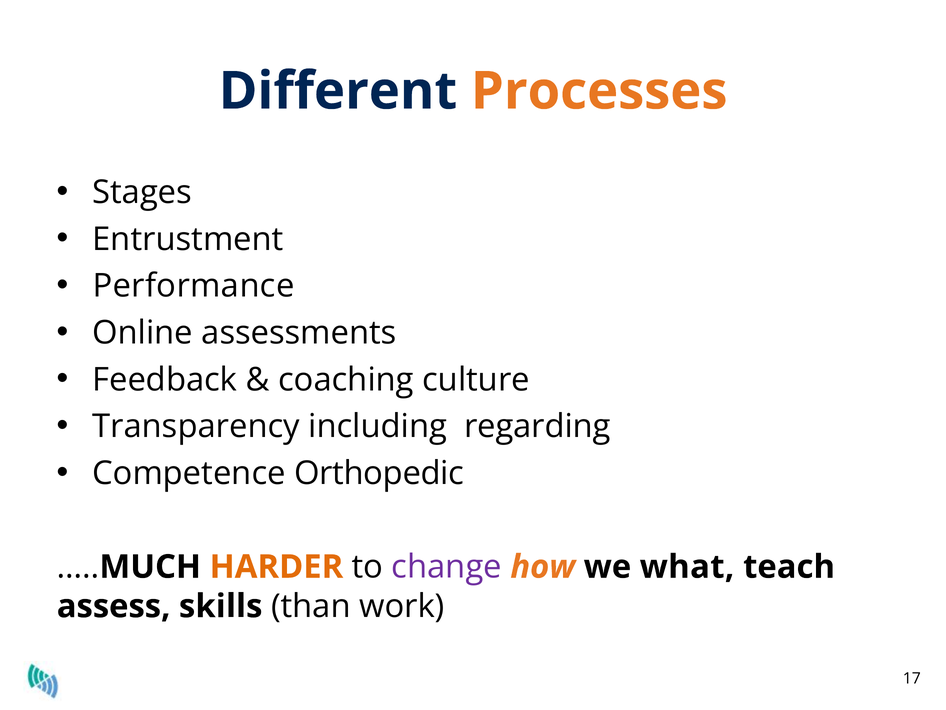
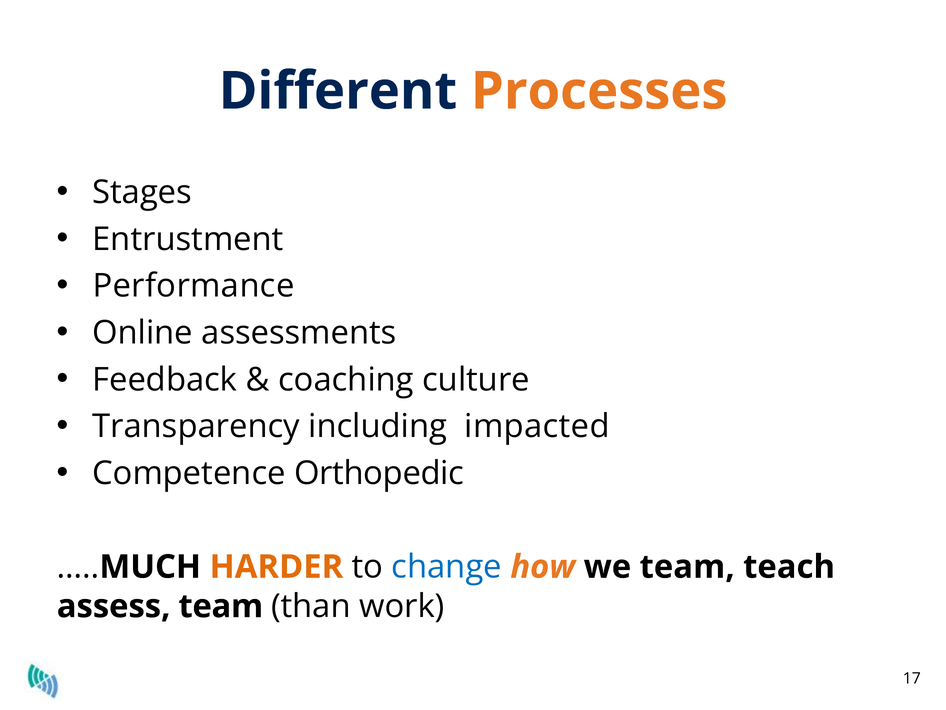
regarding: regarding -> impacted (537, 426)
change colour: purple -> blue (447, 567)
we what: what -> team (687, 567)
assess skills: skills -> team (221, 606)
